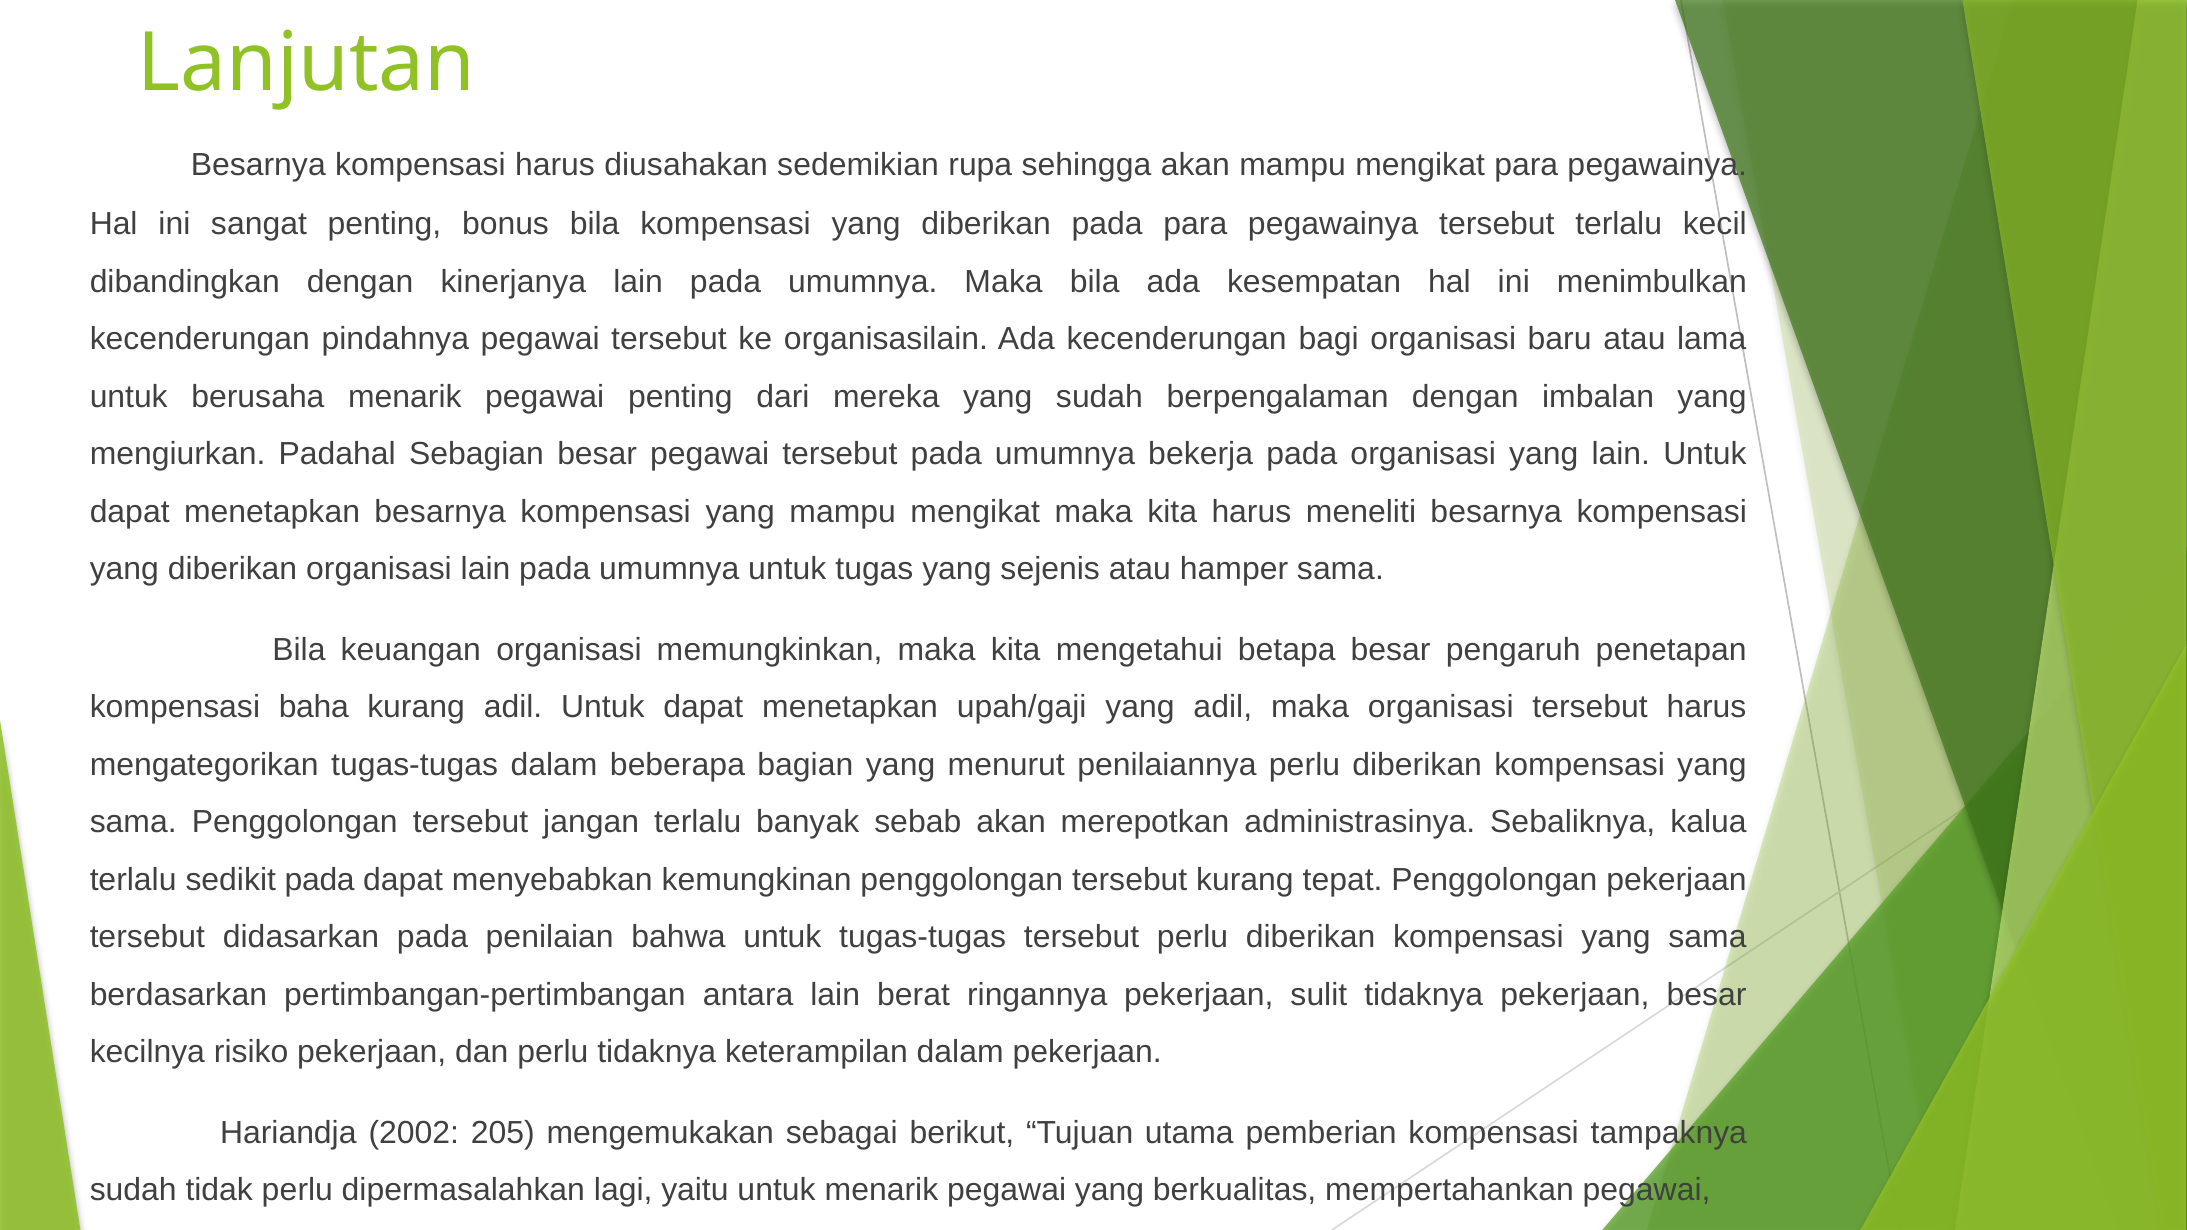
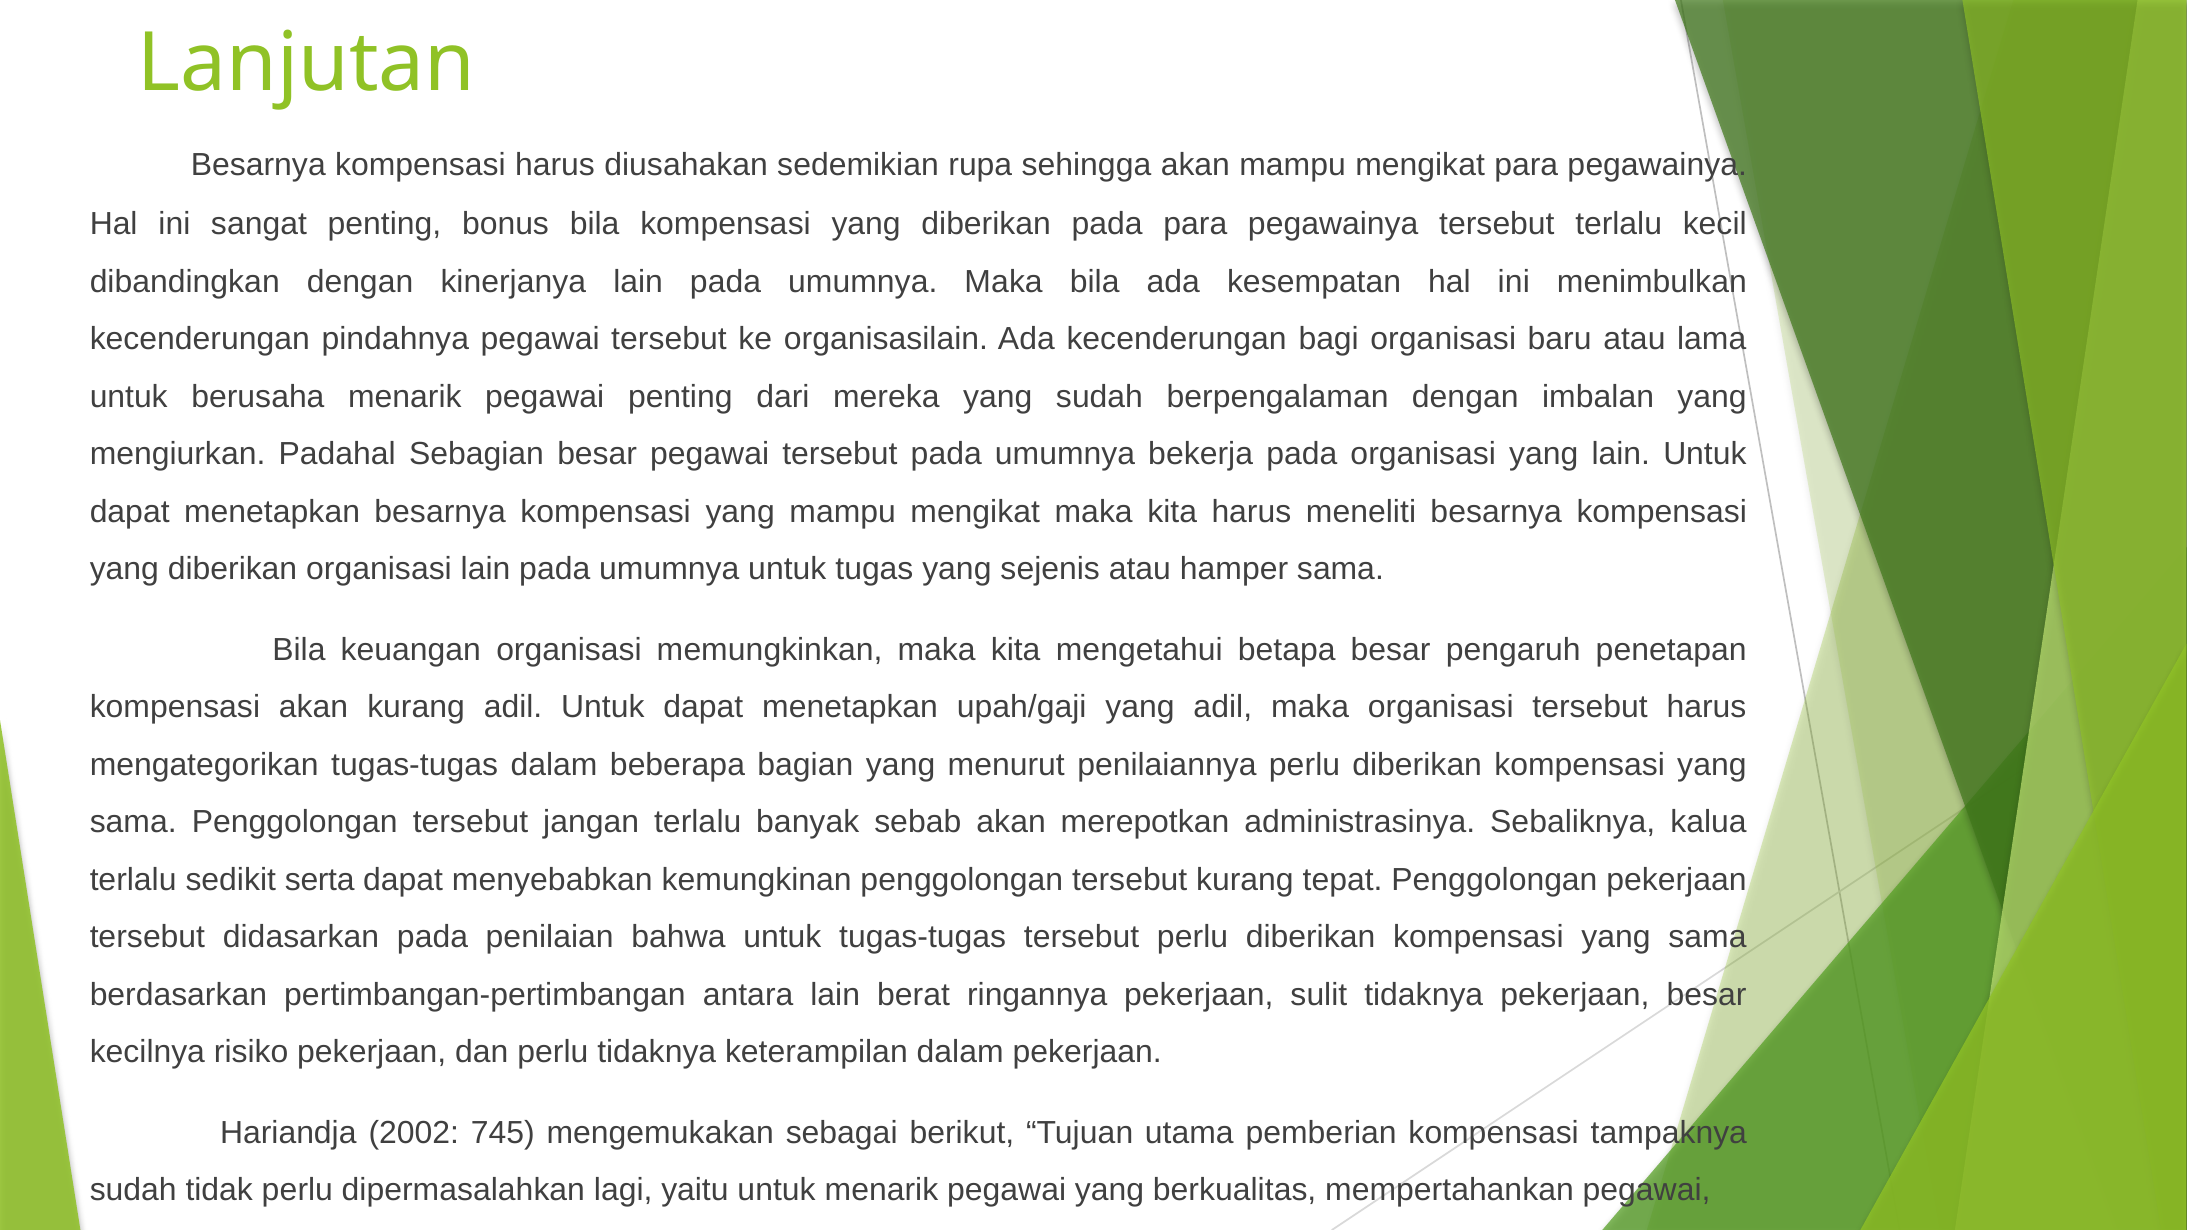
kompensasi baha: baha -> akan (314, 707)
sedikit pada: pada -> serta (320, 880)
205: 205 -> 745 (503, 1133)
